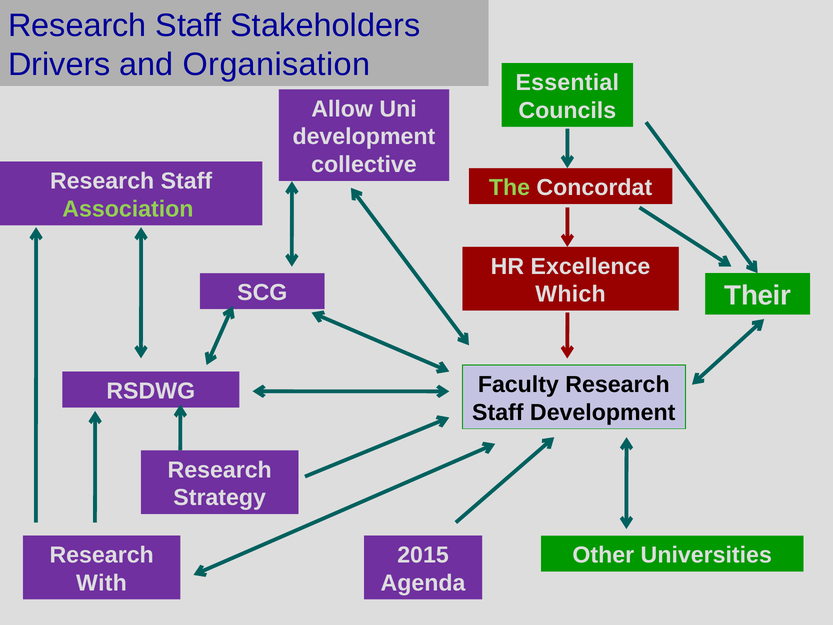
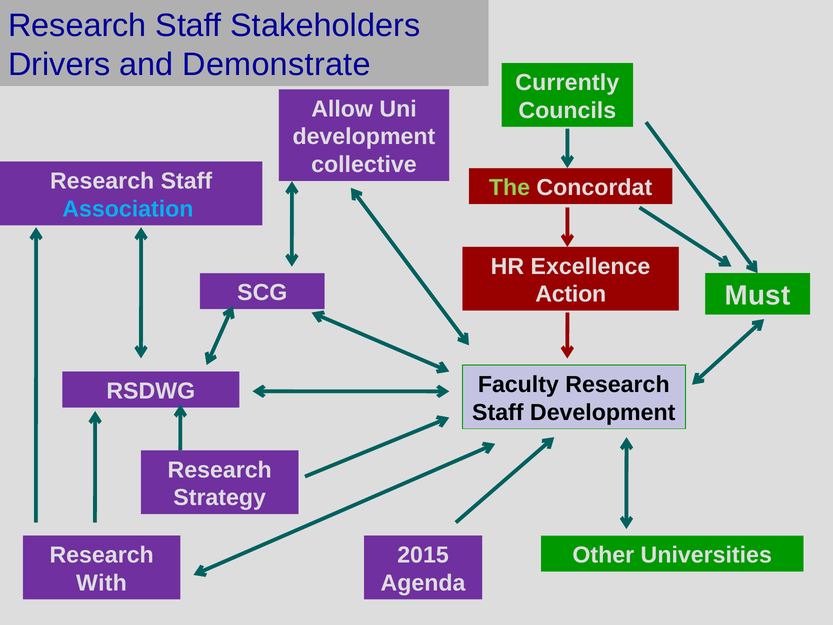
Organisation: Organisation -> Demonstrate (277, 65)
Essential: Essential -> Currently (567, 83)
Association colour: light green -> light blue (128, 209)
Their: Their -> Must (757, 296)
Which: Which -> Action (571, 294)
